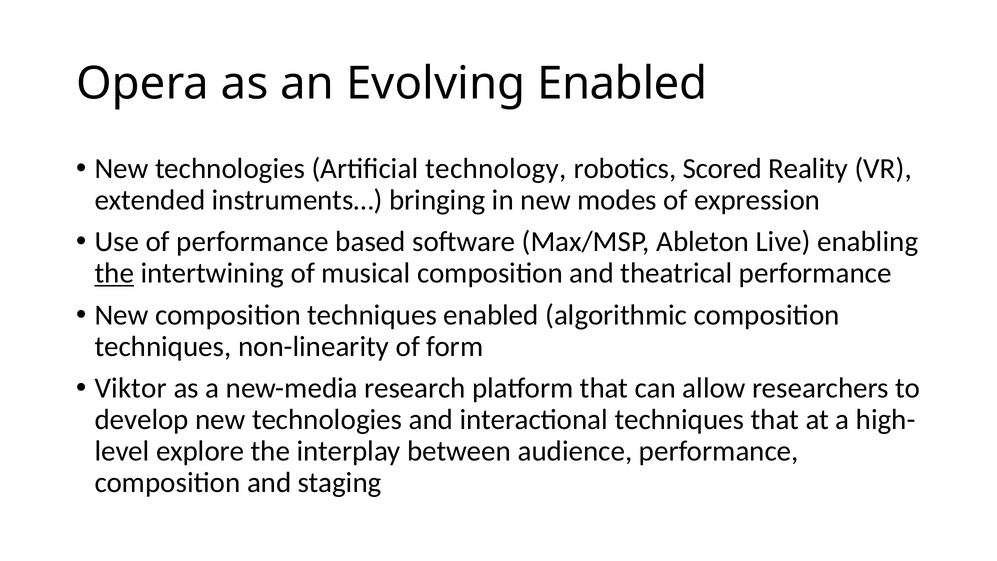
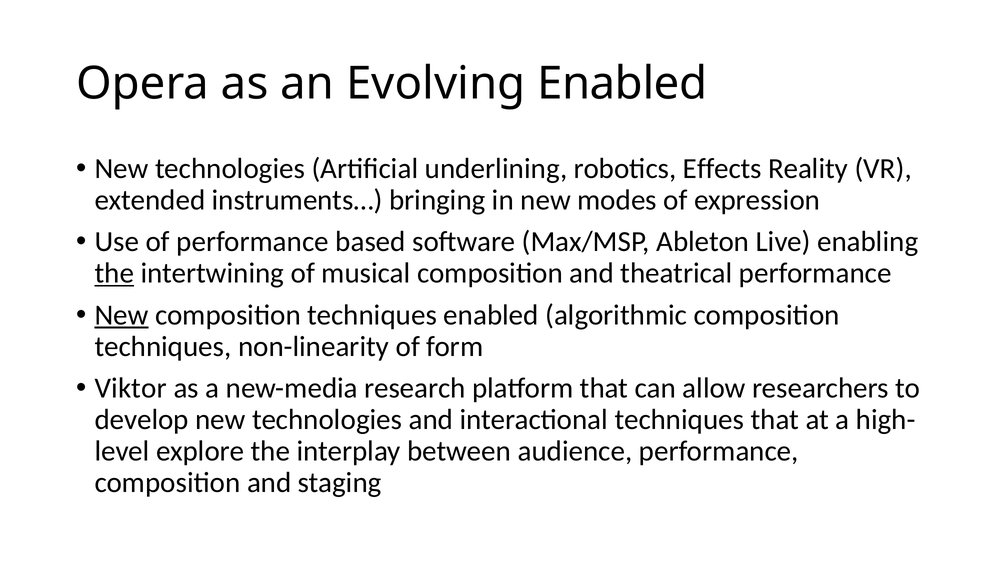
technology: technology -> underlining (496, 169)
Scored: Scored -> Effects (722, 169)
New underline: none -> present (122, 315)
